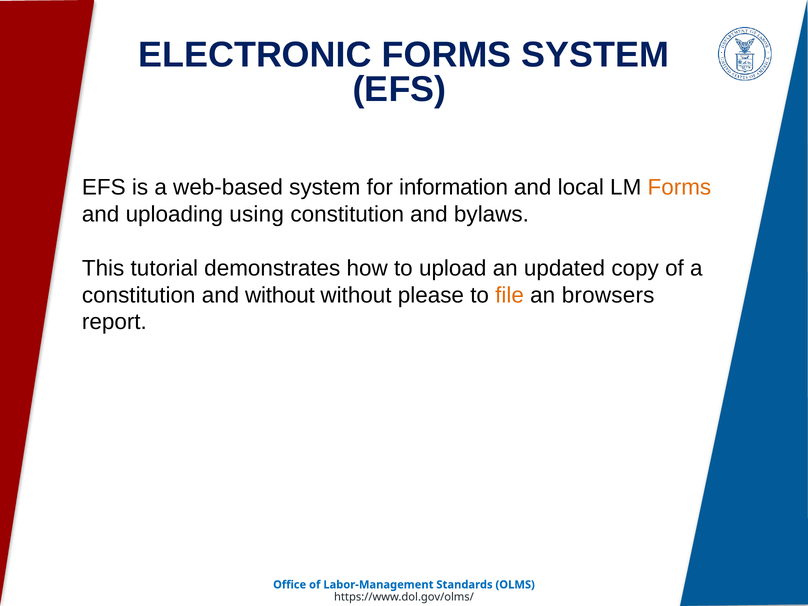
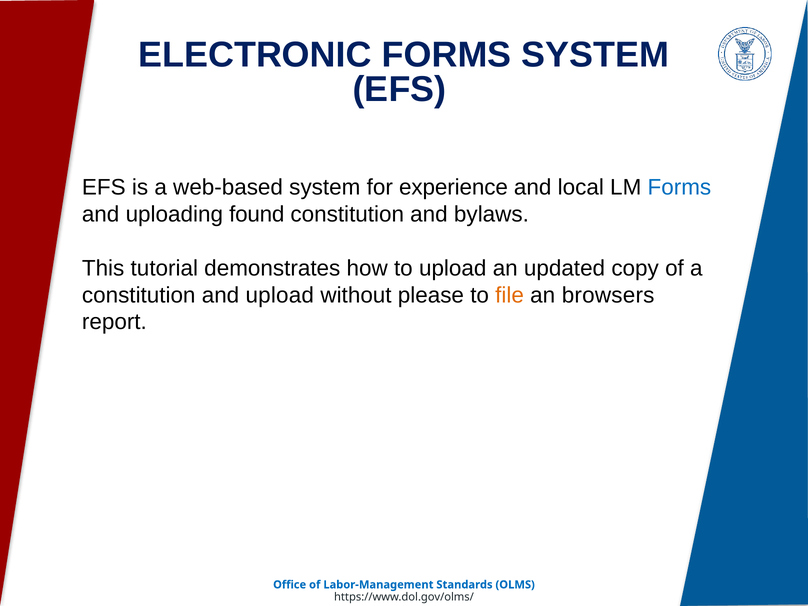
information: information -> experience (454, 187)
Forms colour: orange -> blue (679, 187)
using: using -> found (257, 214)
and without: without -> upload (280, 295)
